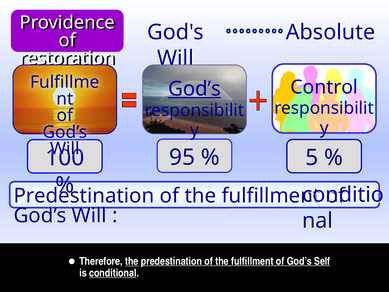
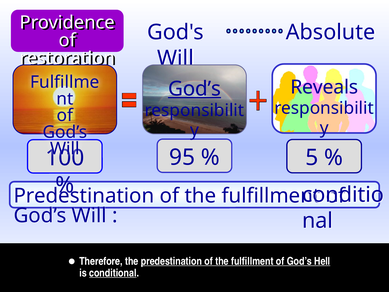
Control: Control -> Reveals (324, 87)
the underline: present -> none (132, 261)
Self: Self -> Hell (322, 261)
